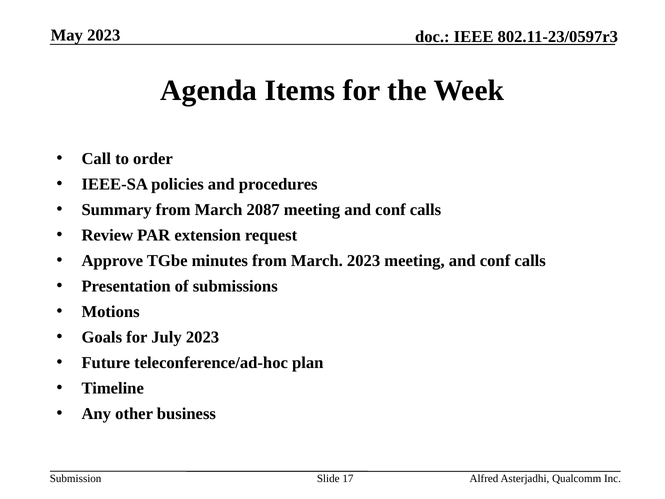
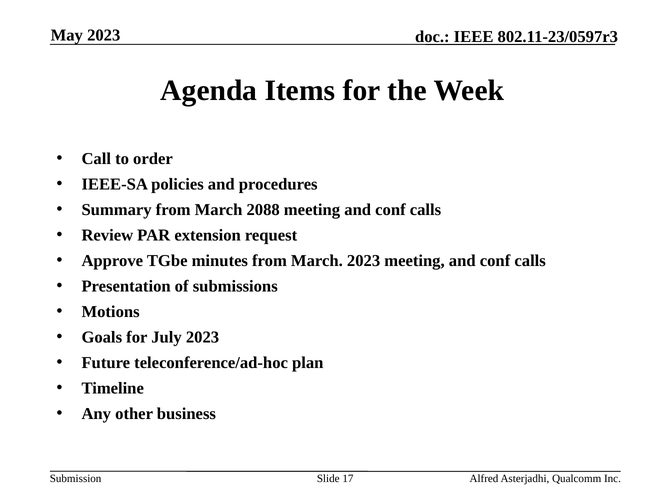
2087: 2087 -> 2088 (263, 210)
